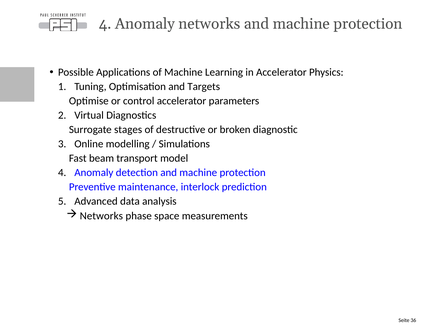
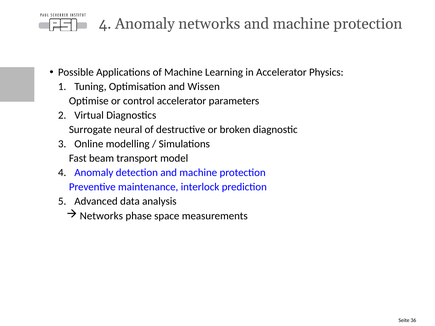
Targets: Targets -> Wissen (204, 87)
stages: stages -> neural (128, 130)
